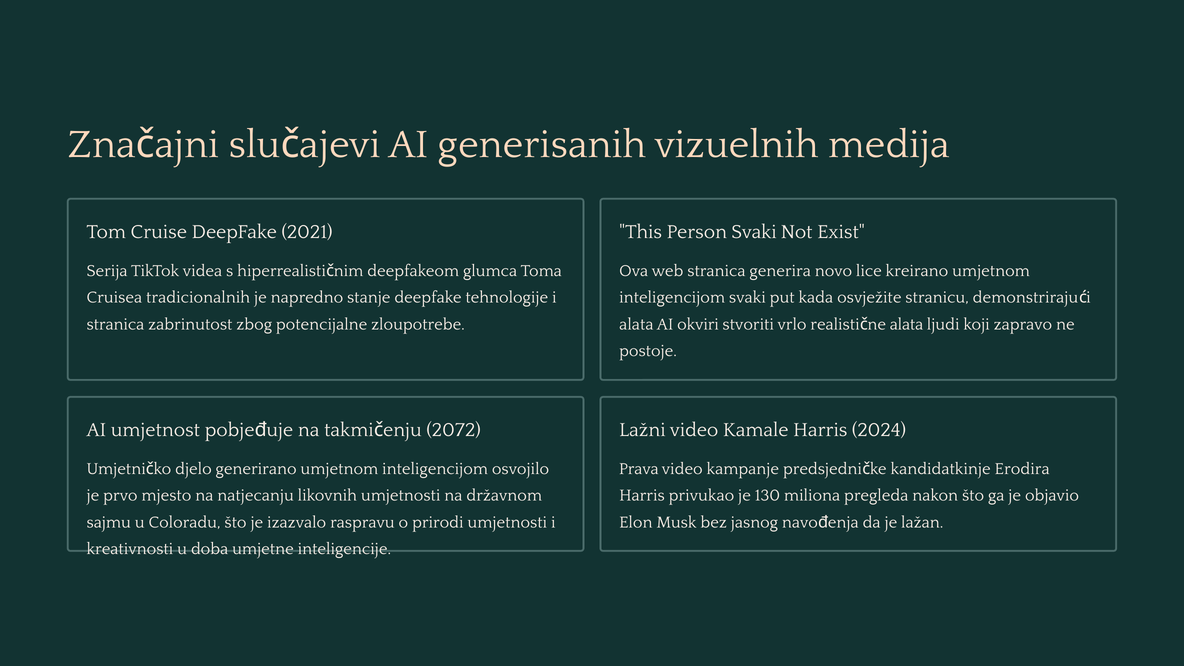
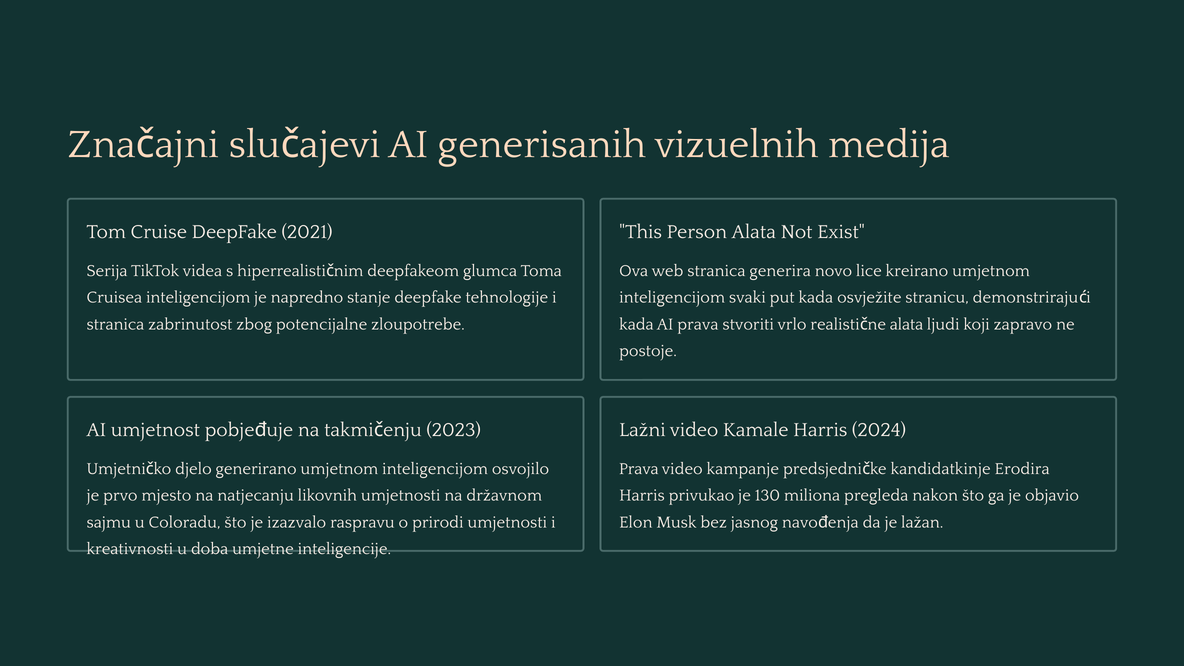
Person Svaki: Svaki -> Alata (754, 232)
Cruisea tradicionalnih: tradicionalnih -> inteligencijom (198, 297)
alata: alata -> kada (636, 324)
AI okviri: okviri -> prava (698, 324)
2072: 2072 -> 2023 (454, 430)
